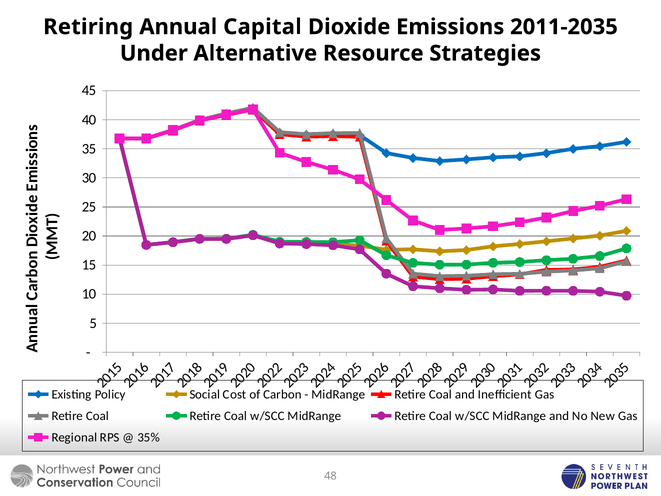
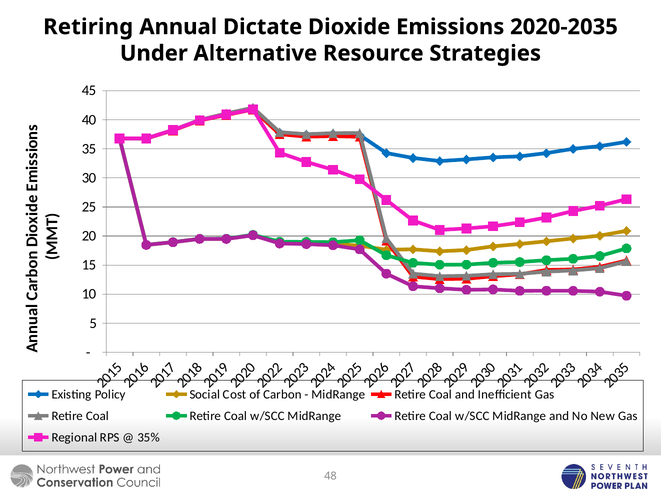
Capital: Capital -> Dictate (263, 27)
2011-2035: 2011-2035 -> 2020-2035 (564, 27)
